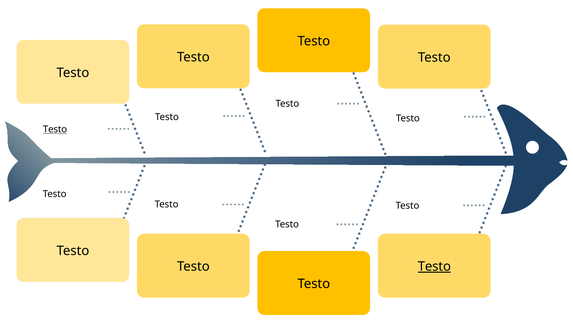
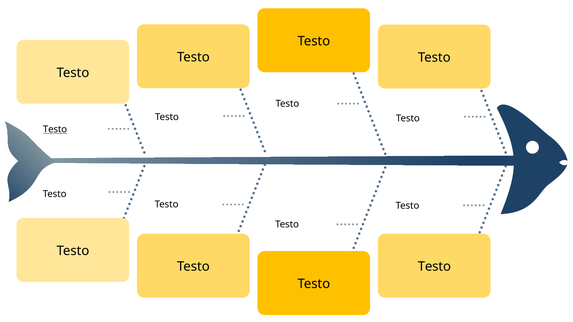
Testo underline: present -> none (434, 267)
